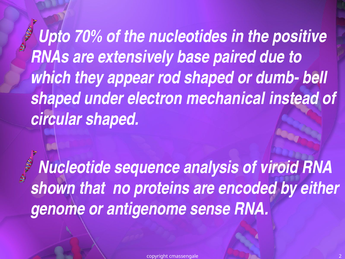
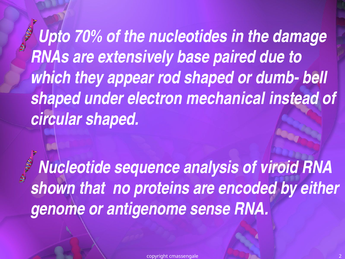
positive: positive -> damage (300, 36)
